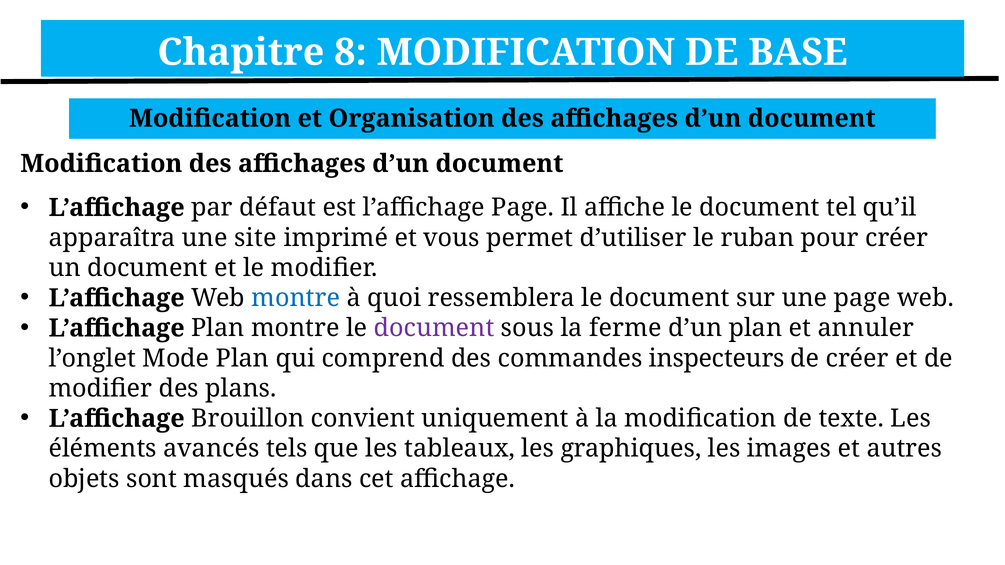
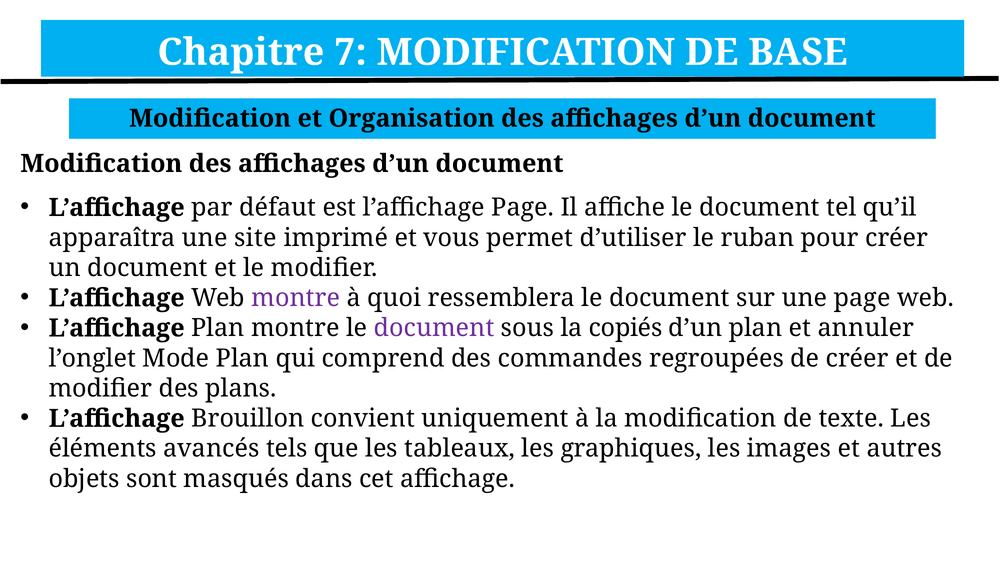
8: 8 -> 7 (350, 52)
montre colour: blue -> purple (296, 298)
ferme: ferme -> copiés (626, 328)
inspecteurs: inspecteurs -> regroupées (717, 358)
